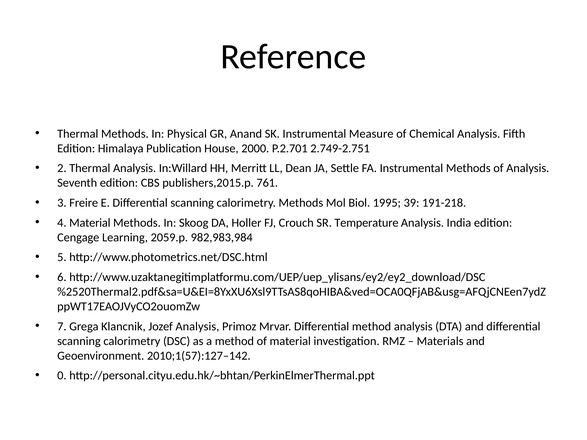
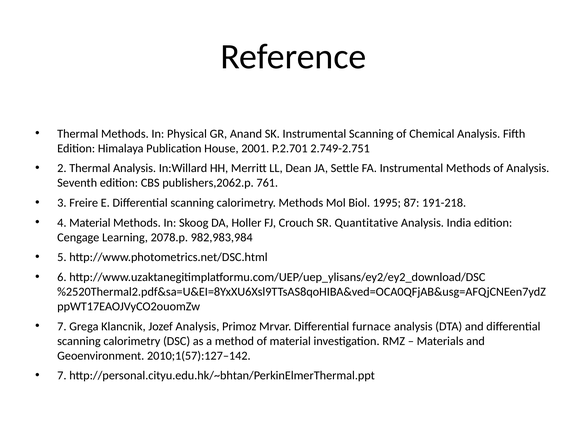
Instrumental Measure: Measure -> Scanning (371, 134)
2000: 2000 -> 2001 (255, 148)
publishers,2015.p: publishers,2015.p -> publishers,2062.p (208, 183)
39: 39 -> 87 (412, 203)
Temperature: Temperature -> Quantitative (366, 223)
2059.p: 2059.p -> 2078.p (169, 237)
Differential method: method -> furnace (371, 327)
0: 0 -> 7 (62, 376)
